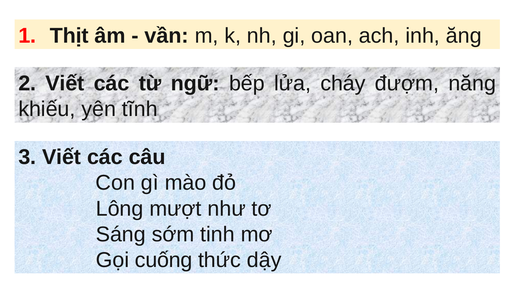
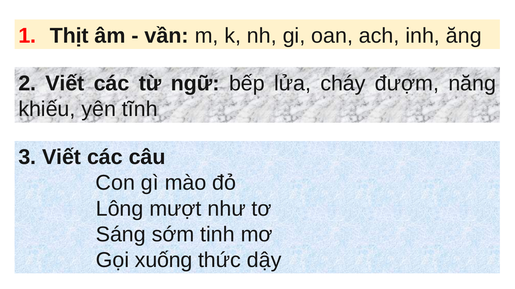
cuống: cuống -> xuống (164, 261)
